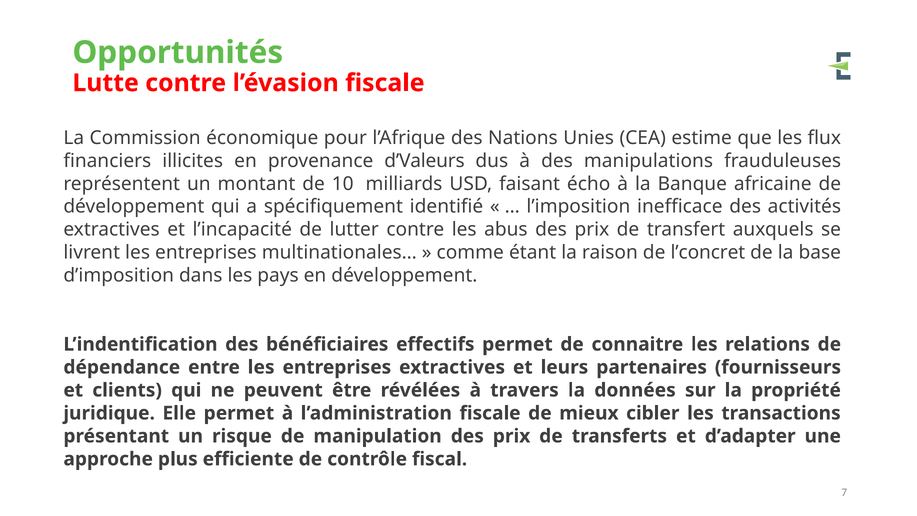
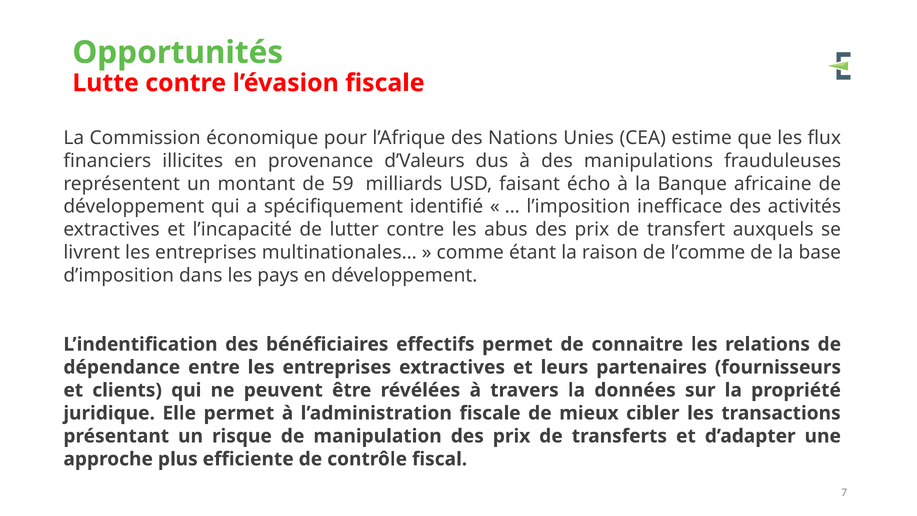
10: 10 -> 59 (343, 184)
l’concret: l’concret -> l’comme (708, 252)
